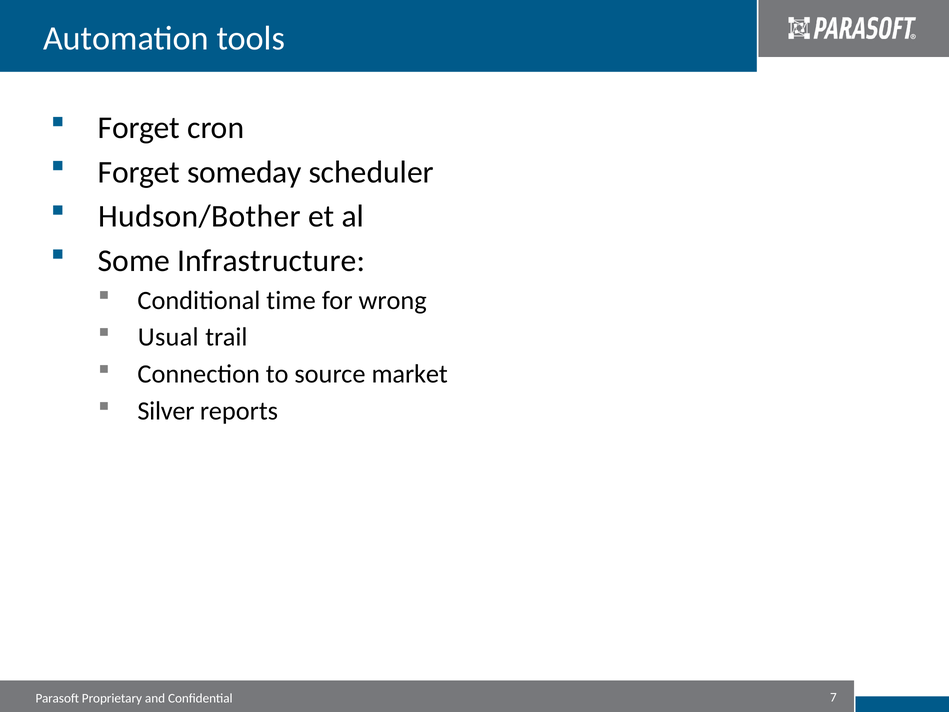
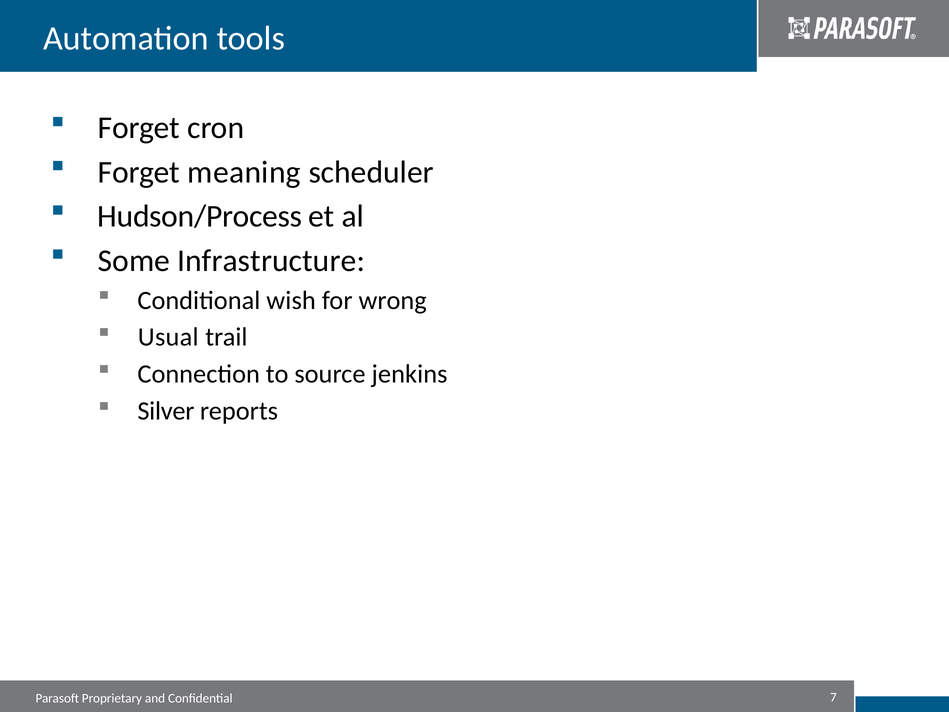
someday: someday -> meaning (244, 172)
Hudson/Bother: Hudson/Bother -> Hudson/Process (200, 216)
time: time -> wish (291, 300)
market: market -> jenkins (410, 374)
